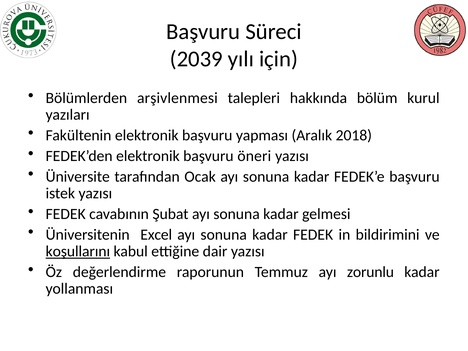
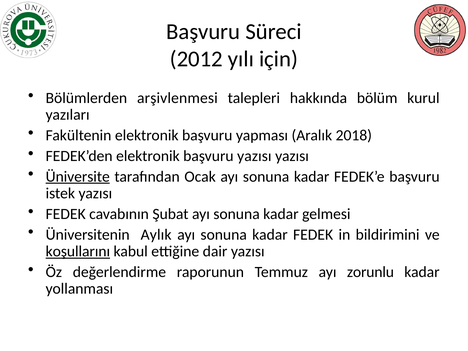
2039: 2039 -> 2012 (196, 59)
başvuru öneri: öneri -> yazısı (254, 156)
Üniversite underline: none -> present (78, 177)
Excel: Excel -> Aylık (156, 235)
